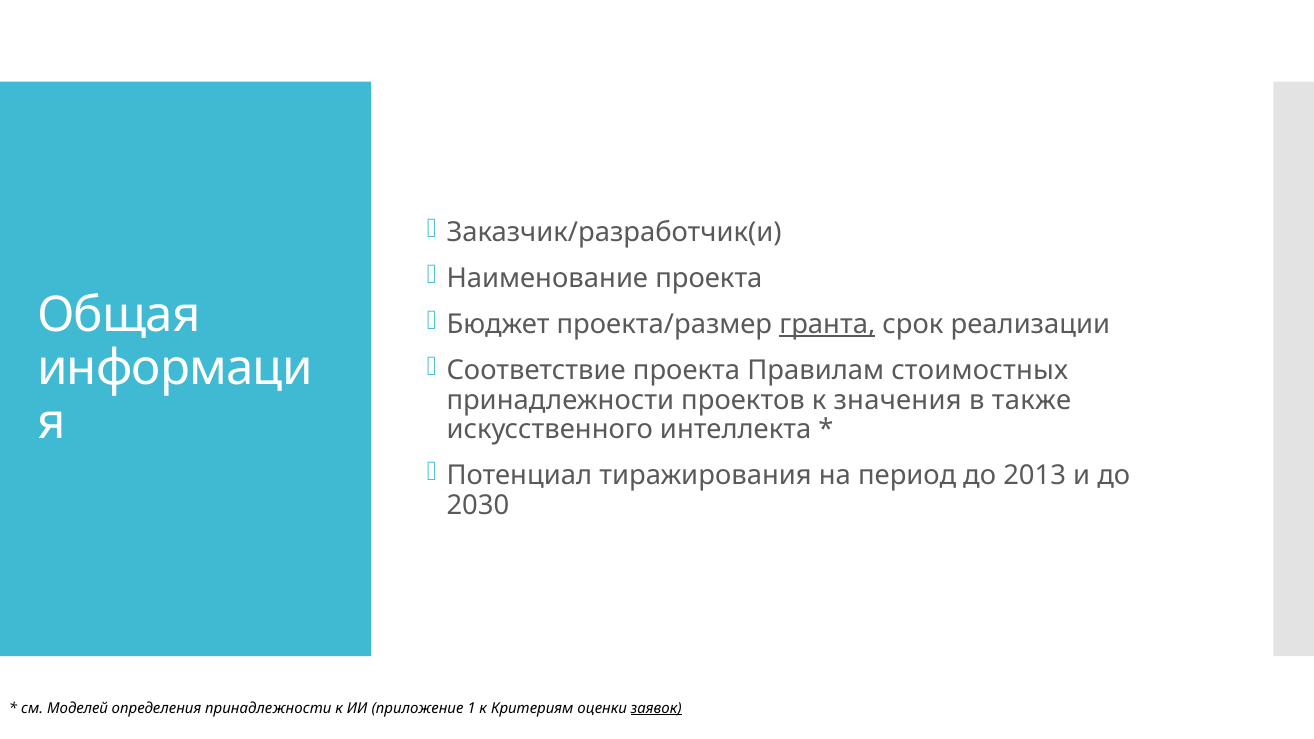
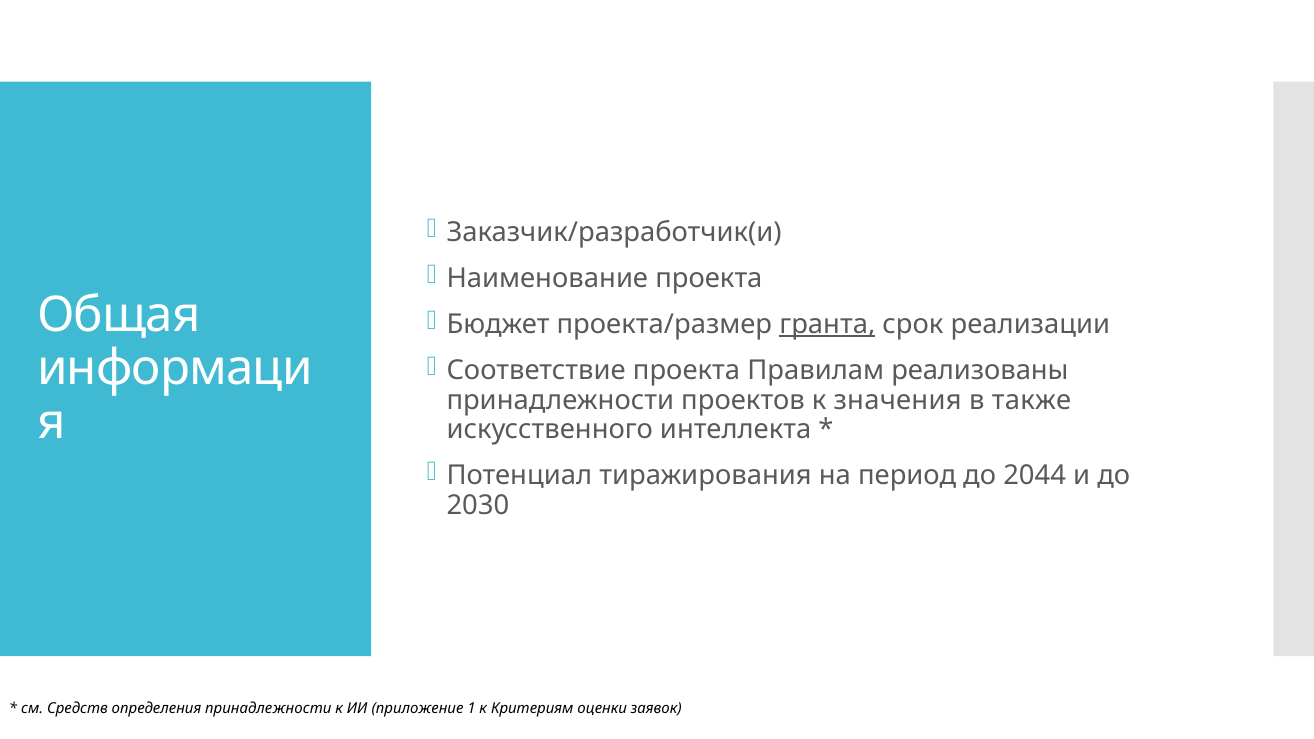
стоимостных: стоимостных -> реализованы (980, 370)
2013: 2013 -> 2044 (1035, 476)
Моделей: Моделей -> Средств (77, 708)
заявок underline: present -> none (656, 708)
